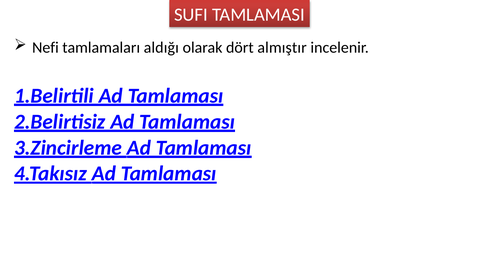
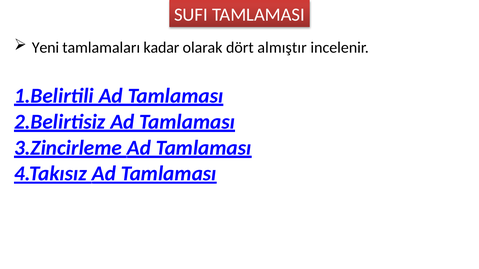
Nefi: Nefi -> Yeni (45, 48)
aldığı: aldığı -> kadar (161, 48)
